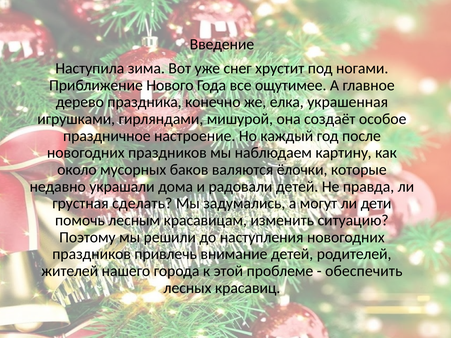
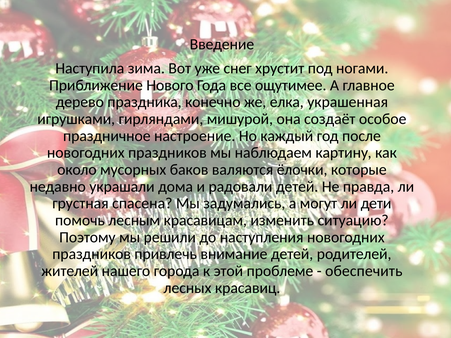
сделать: сделать -> спасена (142, 204)
